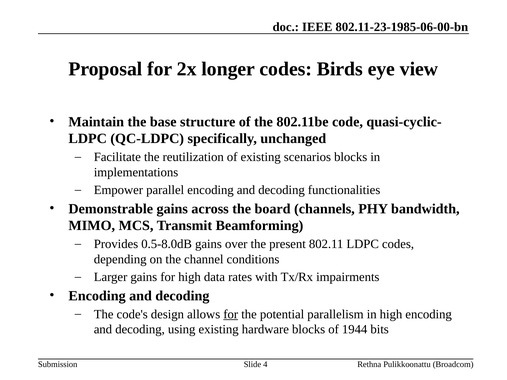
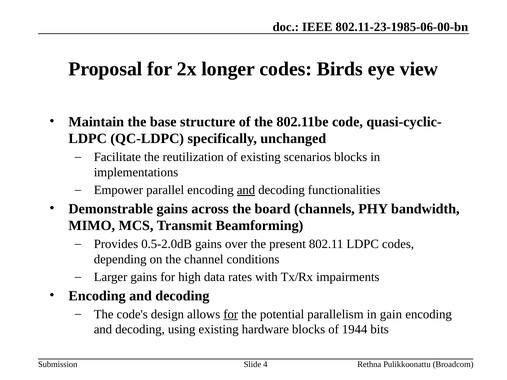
and underline: none -> present (246, 190)
0.5-8.0dB: 0.5-8.0dB -> 0.5-2.0dB (167, 244)
in high: high -> gain (391, 314)
